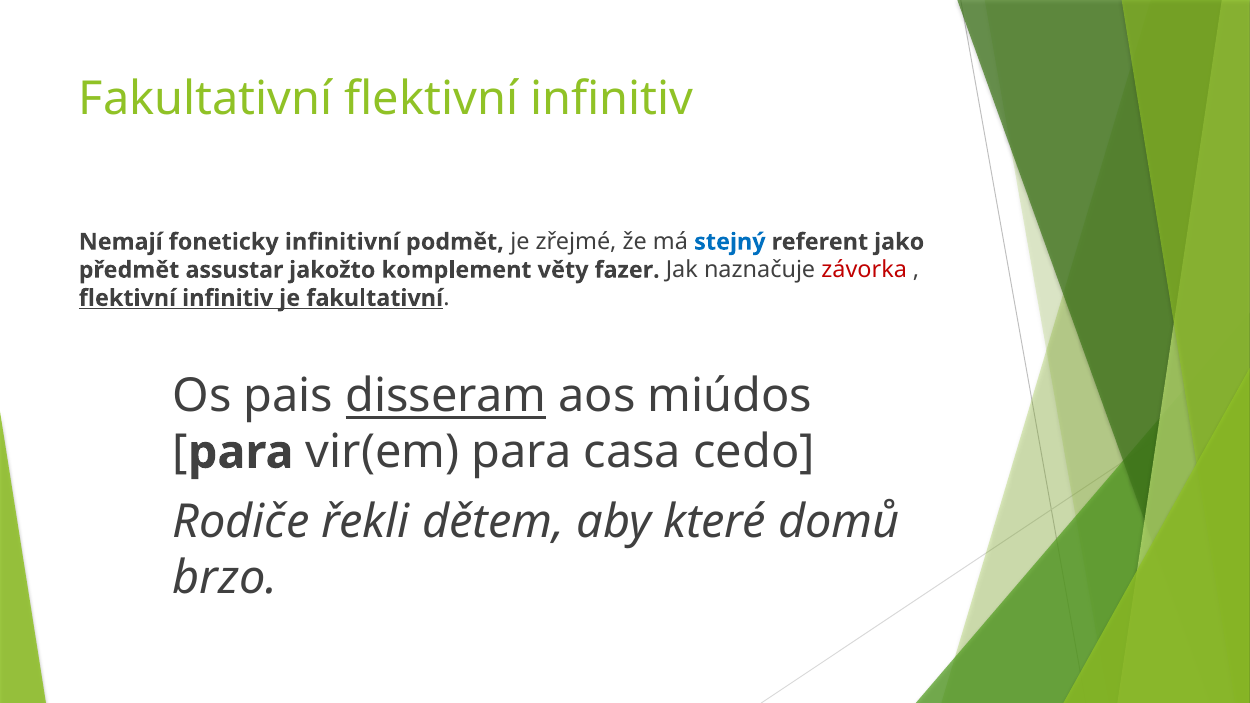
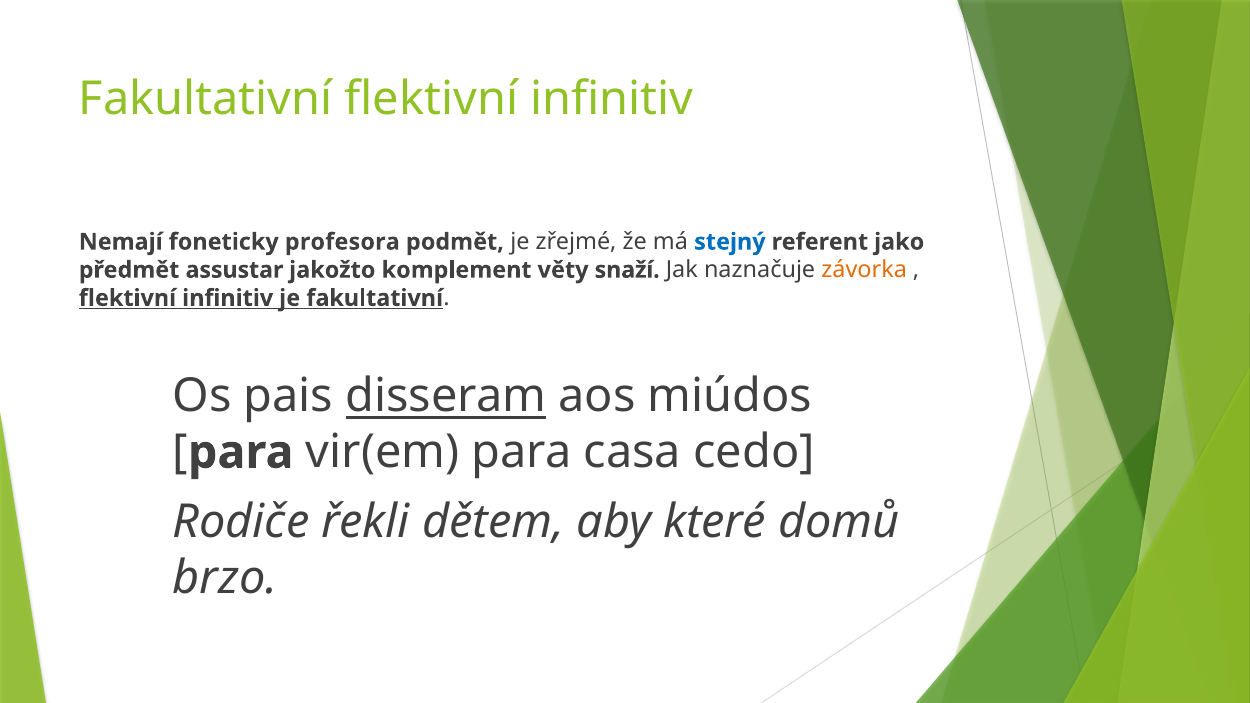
infinitivní: infinitivní -> profesora (342, 242)
fazer: fazer -> snaží (627, 270)
závorka colour: red -> orange (864, 270)
